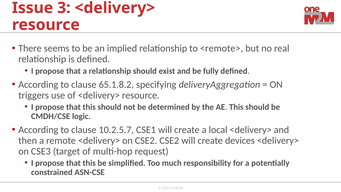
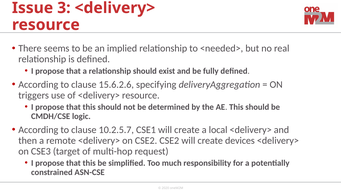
<remote>: <remote> -> <needed> (222, 48)
65.1.8.2: 65.1.8.2 -> 15.6.2.6 (116, 84)
